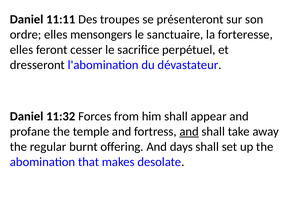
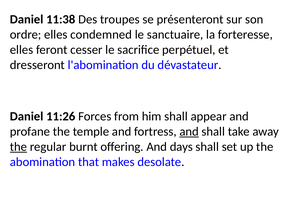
11:11: 11:11 -> 11:38 (61, 19)
mensongers: mensongers -> condemned (101, 35)
11:32: 11:32 -> 11:26 (61, 116)
the underline: none -> present (18, 147)
